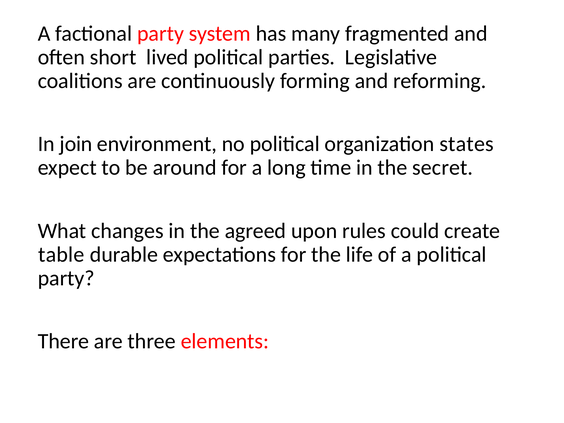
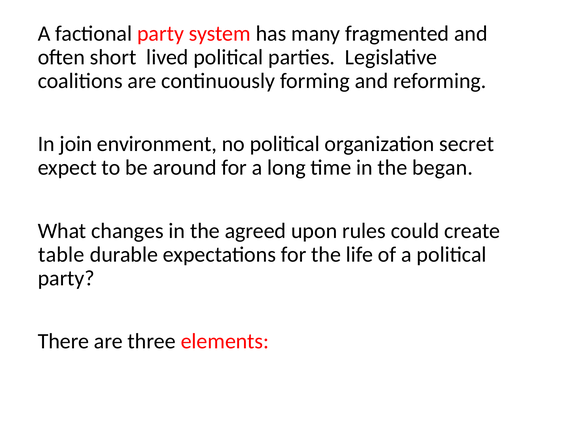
states: states -> secret (467, 144)
secret: secret -> began (443, 168)
